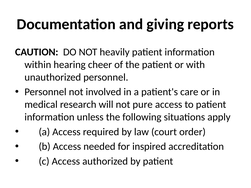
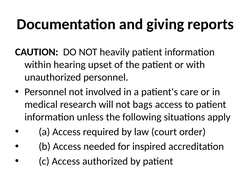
cheer: cheer -> upset (100, 65)
pure: pure -> bags (143, 105)
